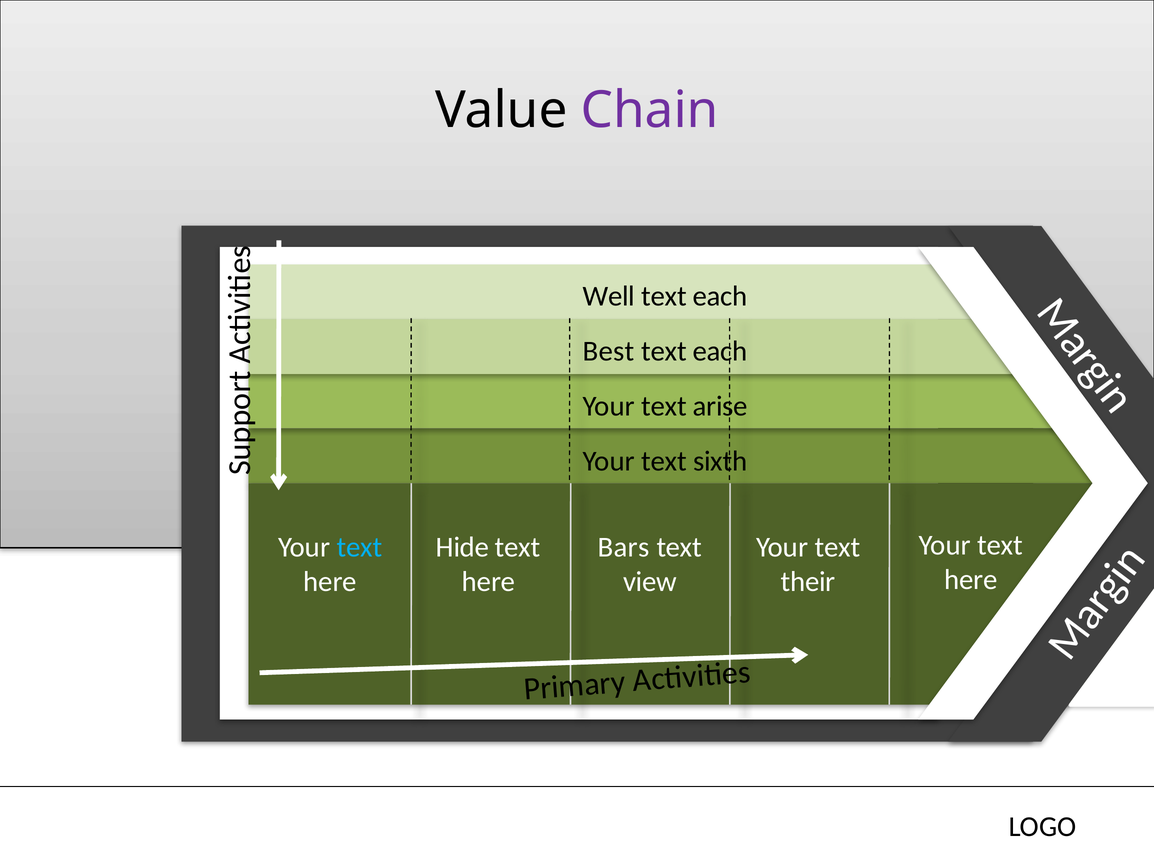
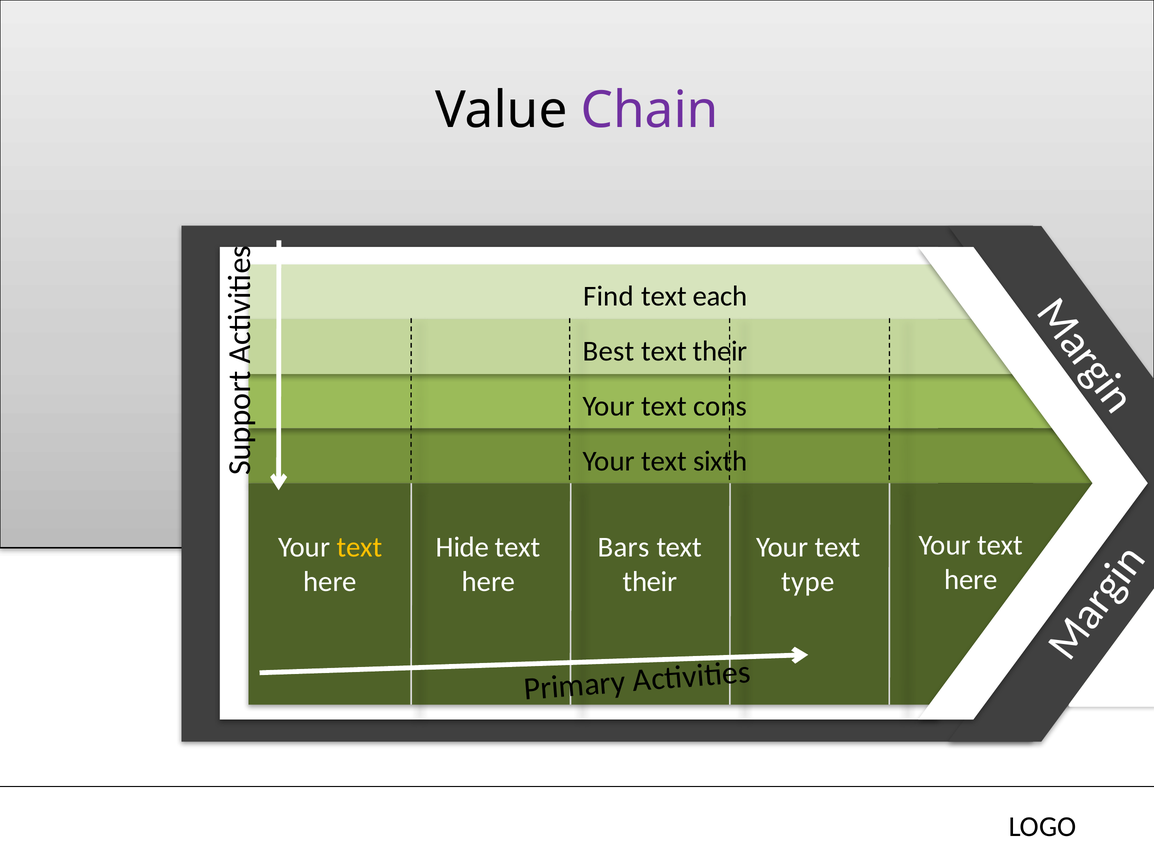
Well: Well -> Find (609, 296)
each: each -> their (720, 352)
arise: arise -> cons (720, 407)
text colour: light blue -> yellow (360, 547)
view: view -> their (650, 582)
their: their -> type (808, 582)
